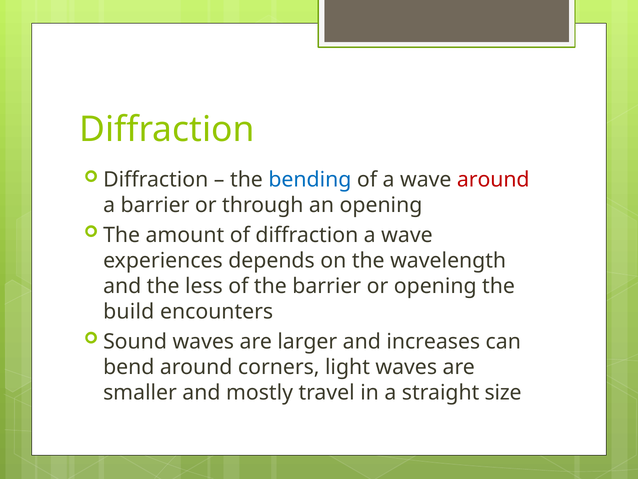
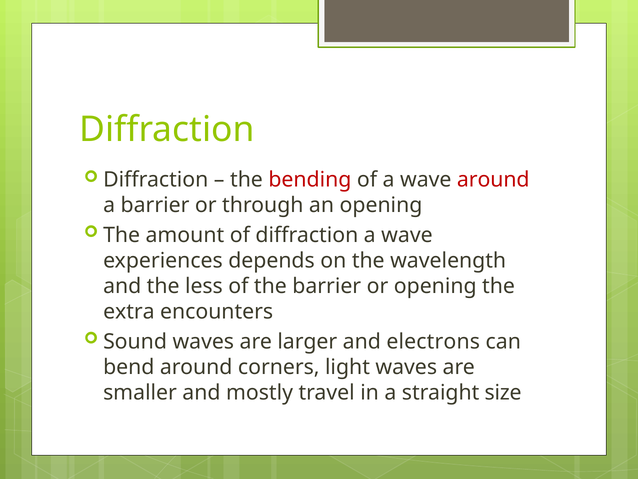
bending colour: blue -> red (310, 180)
build: build -> extra (129, 311)
increases: increases -> electrons (433, 341)
